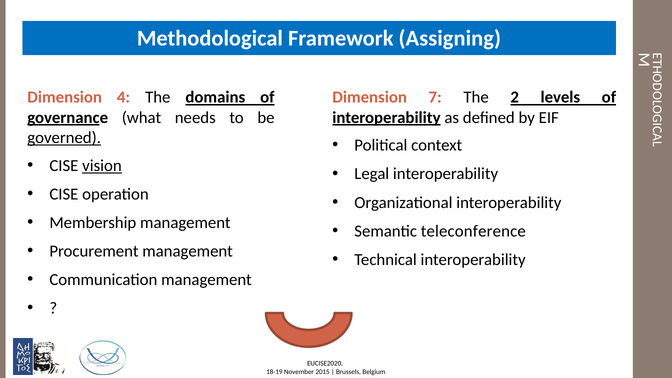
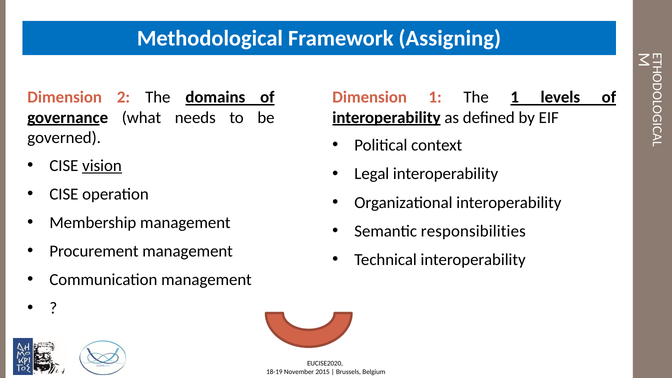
Dimension 7: 7 -> 1 (435, 97)
The 2: 2 -> 1 (515, 97)
4: 4 -> 2 (124, 97)
governed underline: present -> none (64, 138)
teleconference: teleconference -> responsibilities (473, 231)
